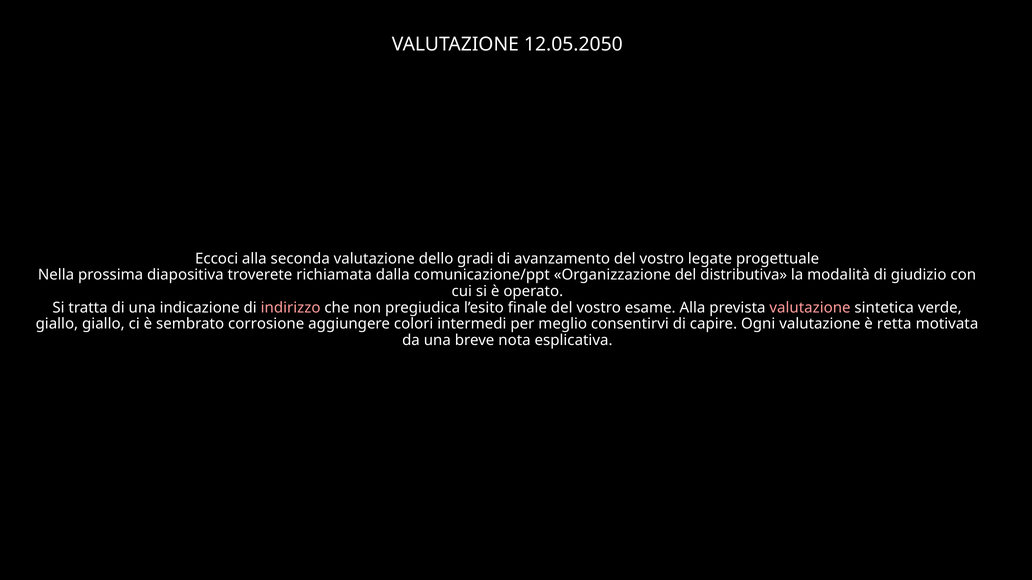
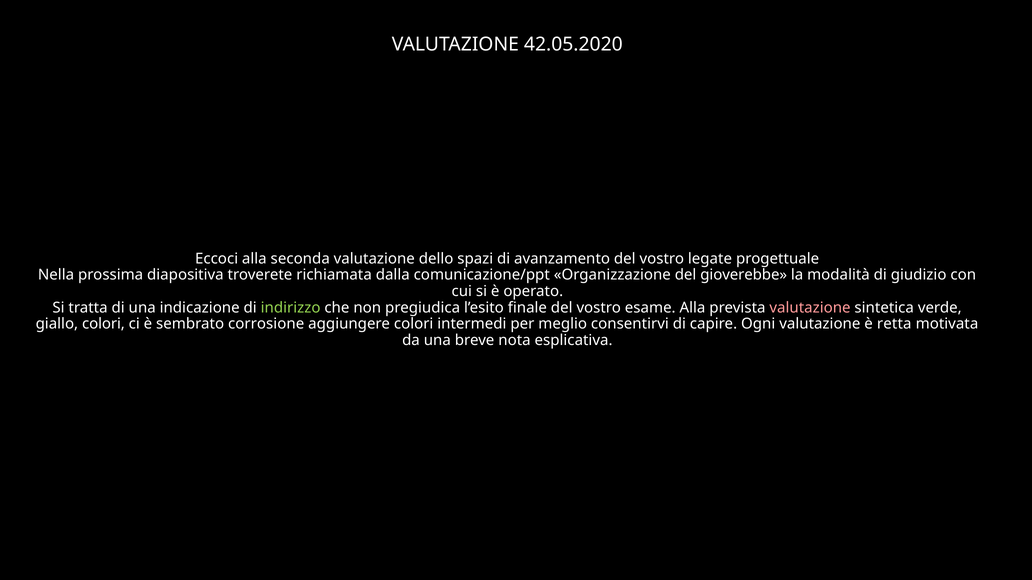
12.05.2050: 12.05.2050 -> 42.05.2020 (573, 45)
gradi: gradi -> spazi (475, 259)
distributiva: distributiva -> gioverebbe (744, 275)
indirizzo colour: pink -> light green (291, 308)
giallo giallo: giallo -> colori (103, 324)
